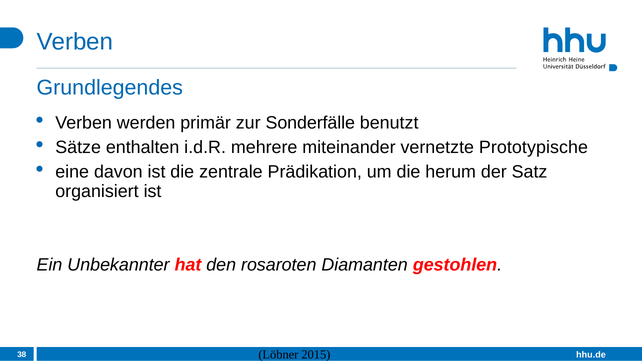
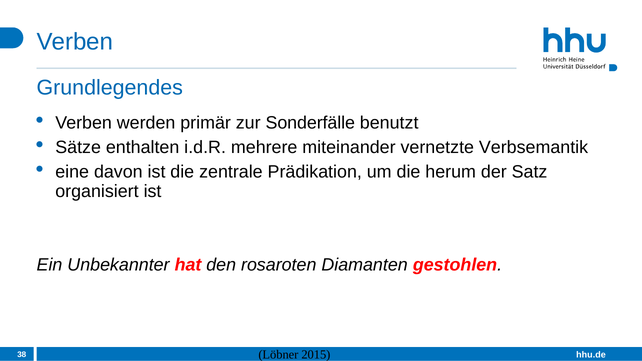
Prototypische: Prototypische -> Verbsemantik (534, 148)
